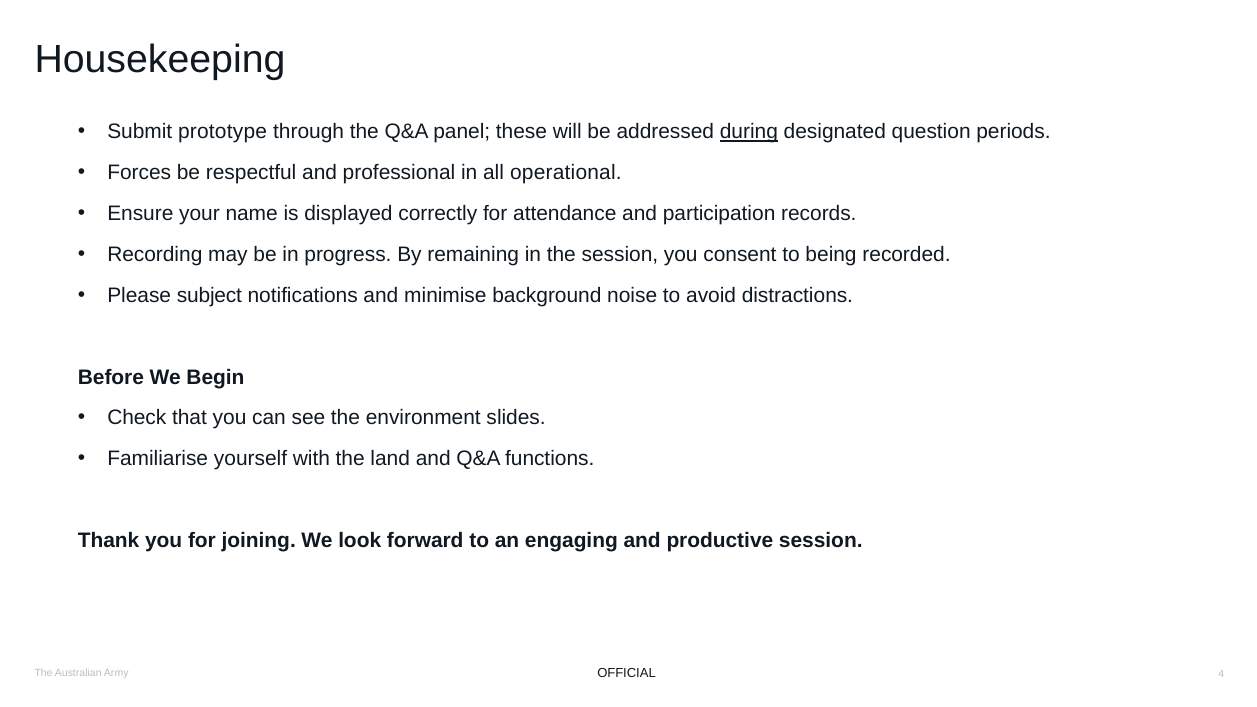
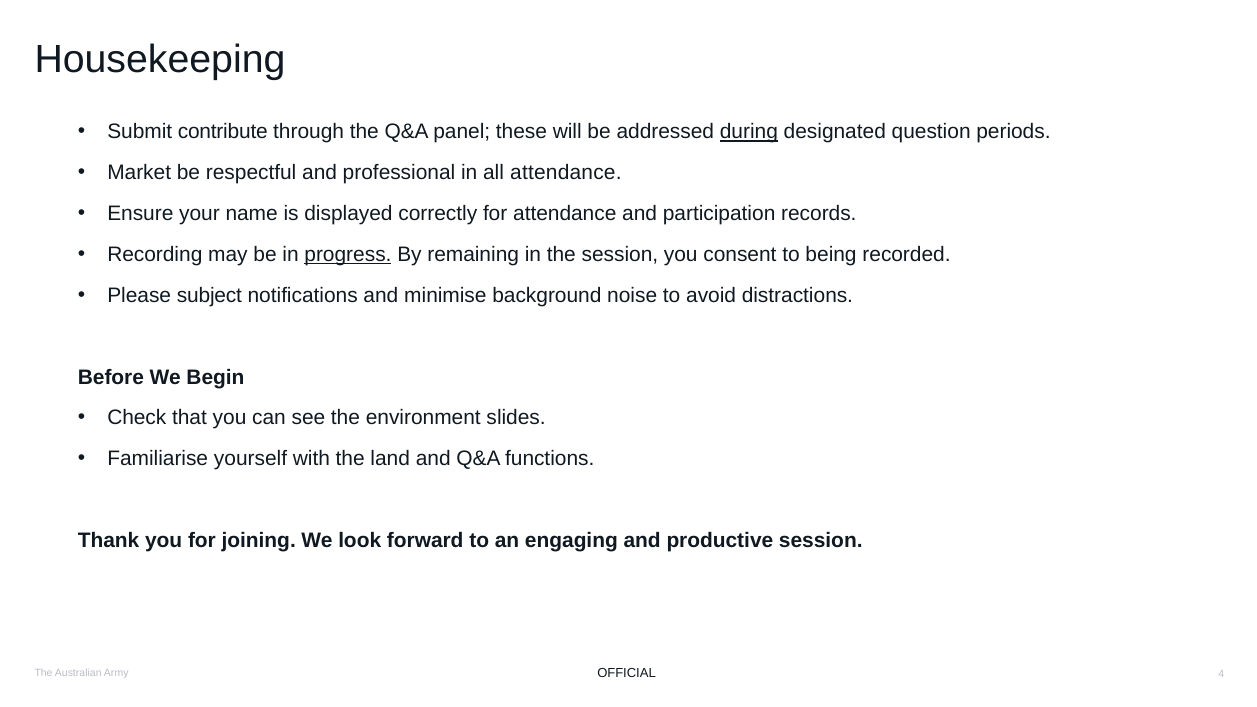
prototype: prototype -> contribute (223, 132)
Forces: Forces -> Market (139, 173)
all operational: operational -> attendance (566, 173)
progress underline: none -> present (348, 255)
